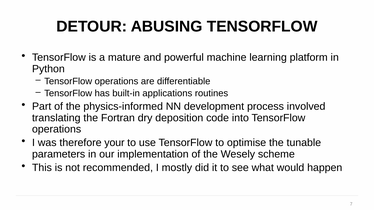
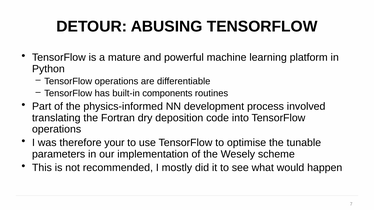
applications: applications -> components (167, 94)
